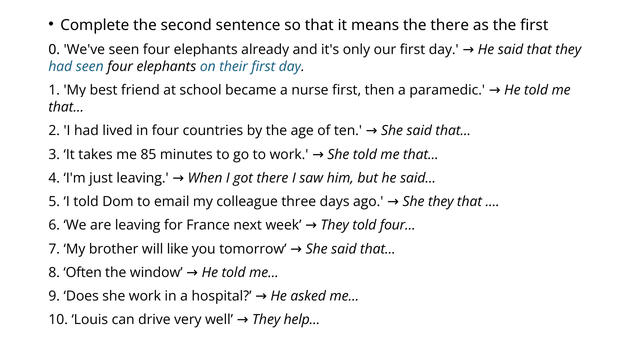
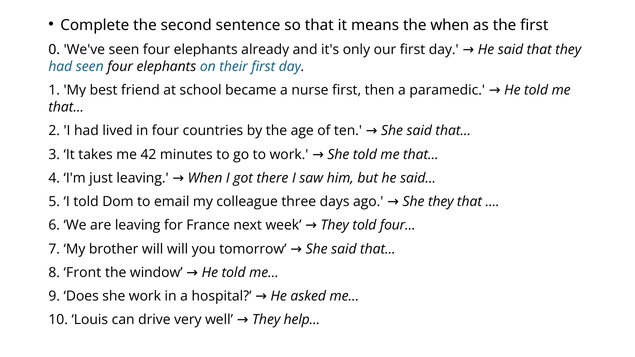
the there: there -> when (450, 25)
85: 85 -> 42 (148, 155)
will like: like -> will (178, 249)
Often: Often -> Front (82, 273)
